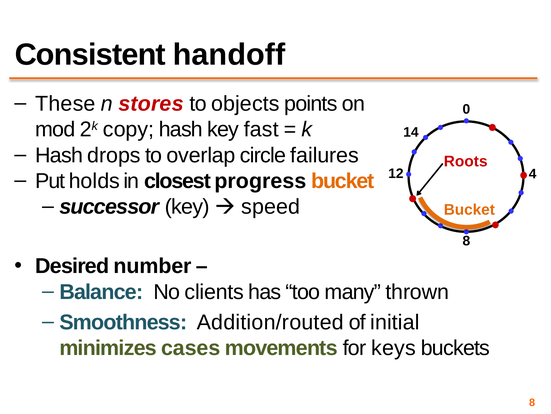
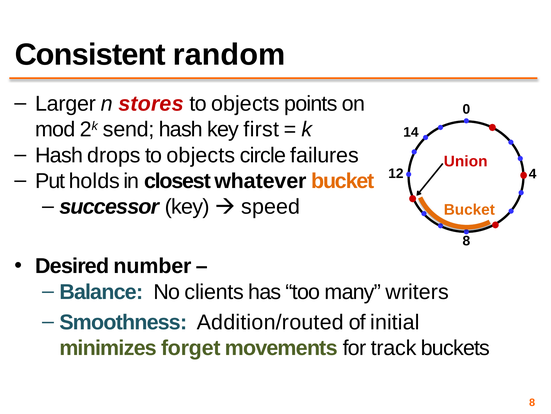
handoff: handoff -> random (229, 55)
These: These -> Larger (66, 104)
copy: copy -> send (129, 129)
fast: fast -> first (261, 129)
overlap: overlap -> objects (201, 155)
Roots: Roots -> Union (466, 161)
progress: progress -> whatever (261, 181)
thrown: thrown -> writers (417, 291)
cases: cases -> forget (191, 348)
keys: keys -> track (394, 348)
